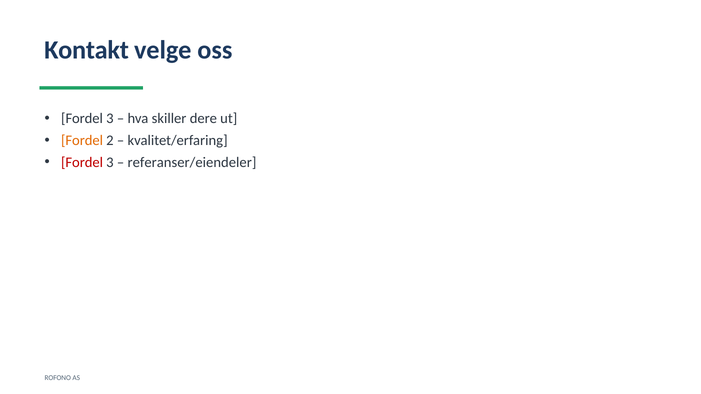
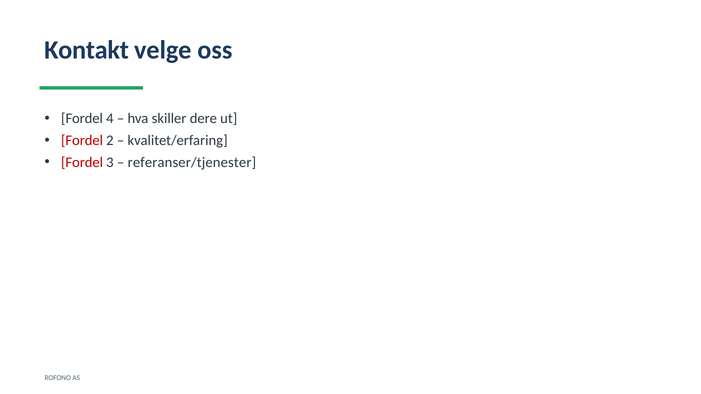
3: 3 -> 4 (110, 119)
Fordel colour: orange -> red (82, 141)
referanser/eiendeler: referanser/eiendeler -> referanser/tjenester (192, 163)
